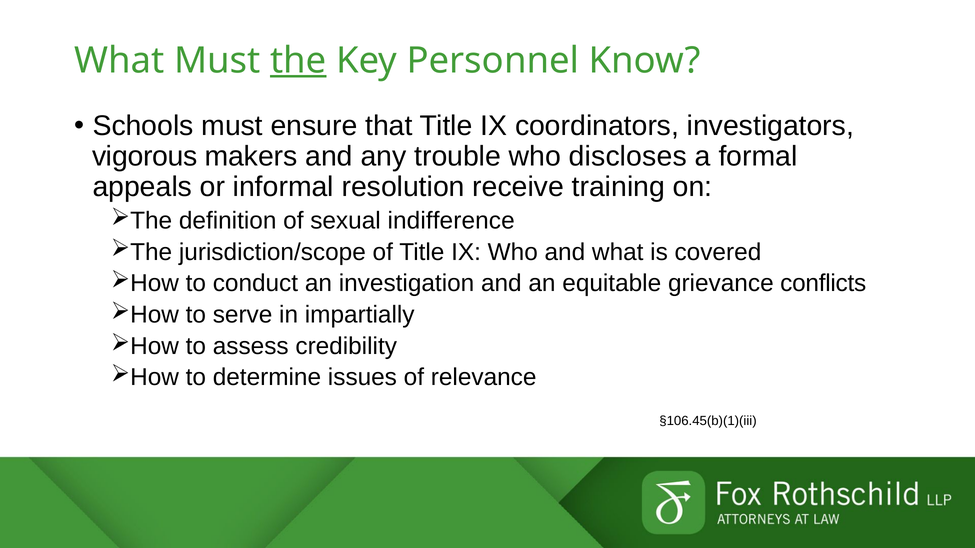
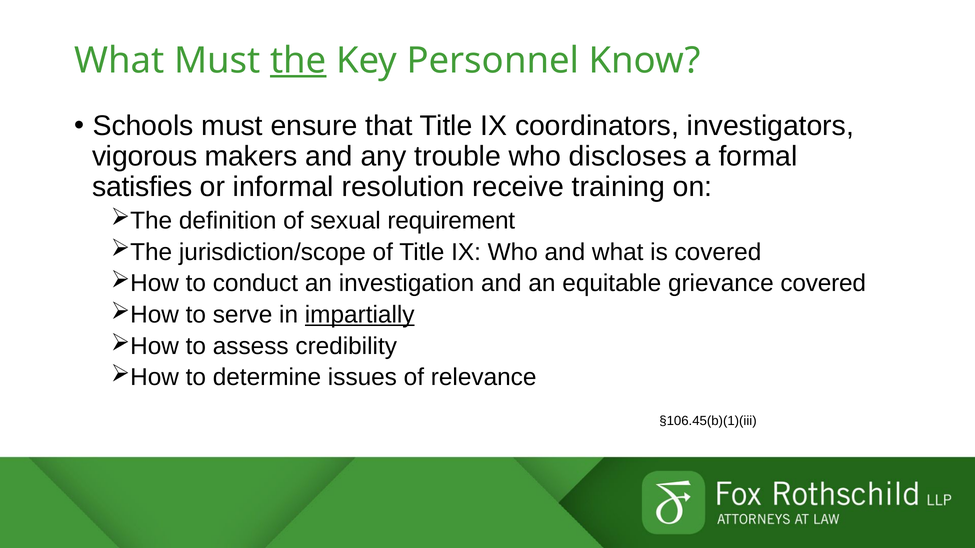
appeals: appeals -> satisfies (142, 187)
indifference: indifference -> requirement (451, 221)
grievance conflicts: conflicts -> covered (823, 284)
impartially underline: none -> present (360, 315)
